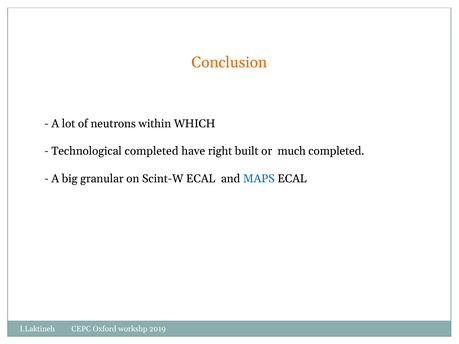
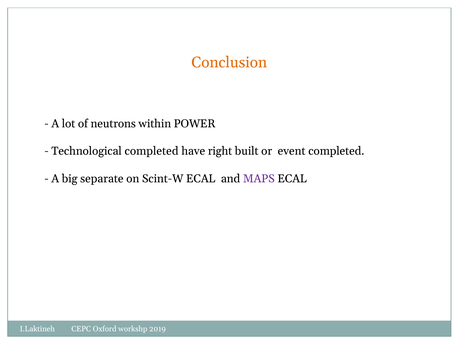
WHICH: WHICH -> POWER (195, 124)
much: much -> event (292, 151)
granular: granular -> separate (102, 179)
MAPS colour: blue -> purple (259, 179)
